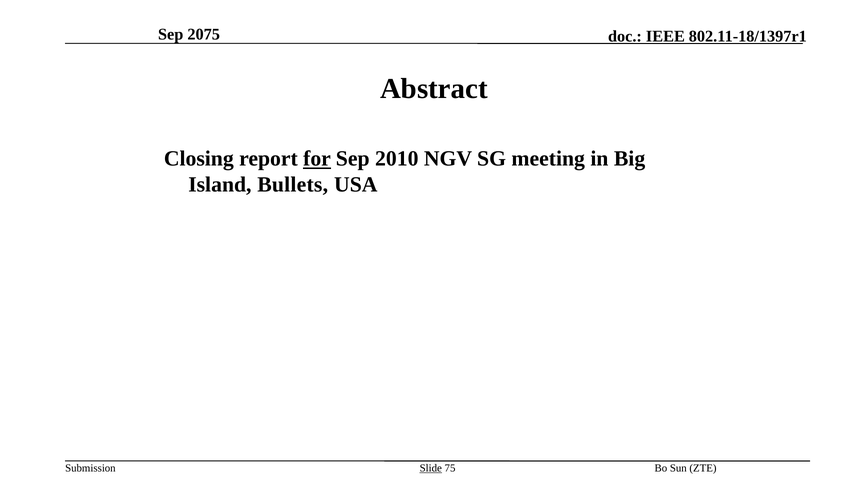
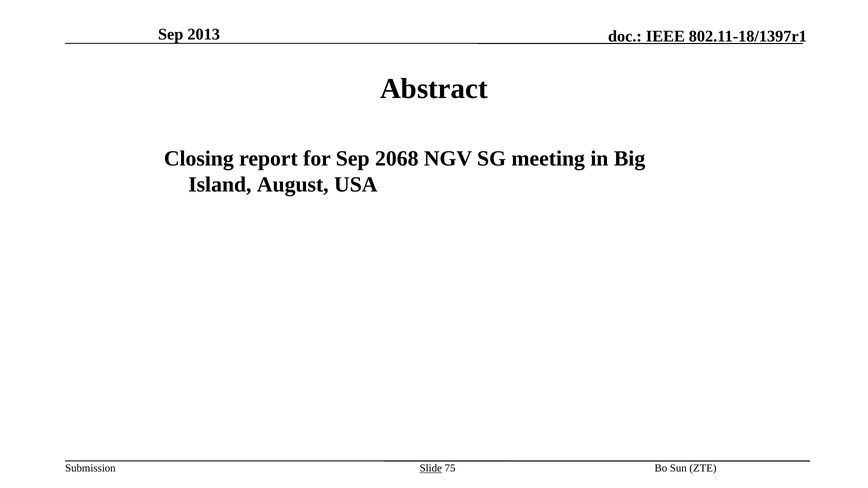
2075: 2075 -> 2013 (204, 35)
for underline: present -> none (317, 159)
2010: 2010 -> 2068 (397, 159)
Bullets: Bullets -> August (293, 185)
